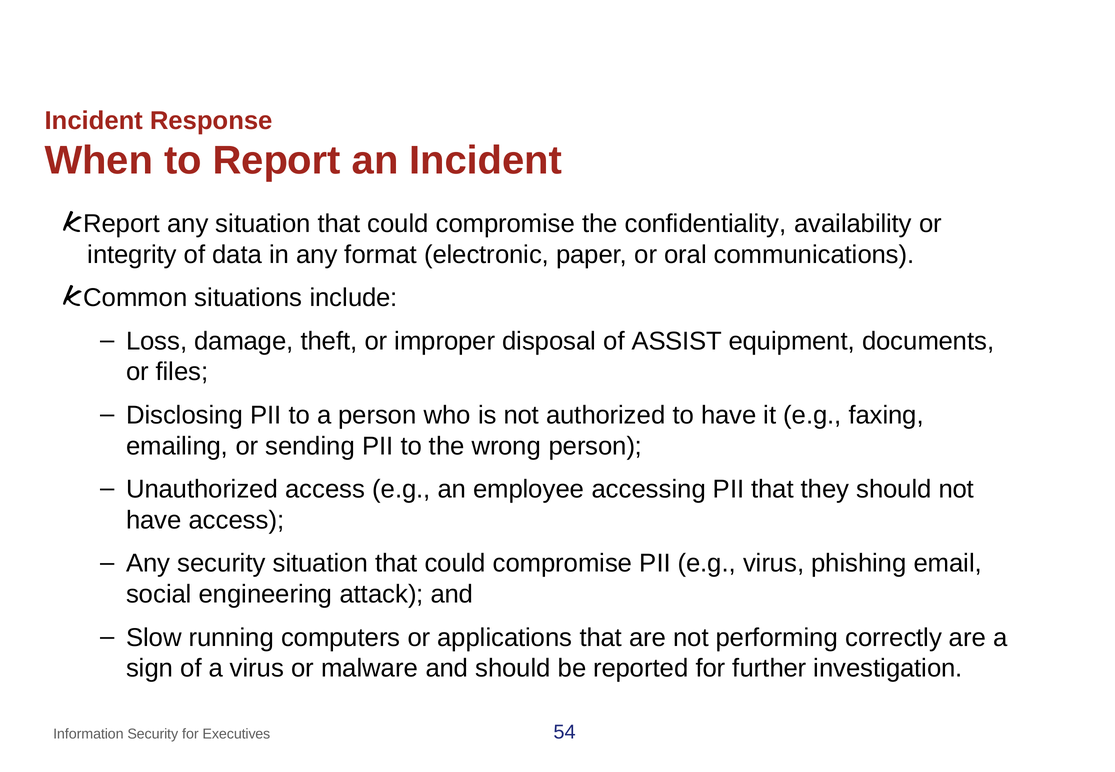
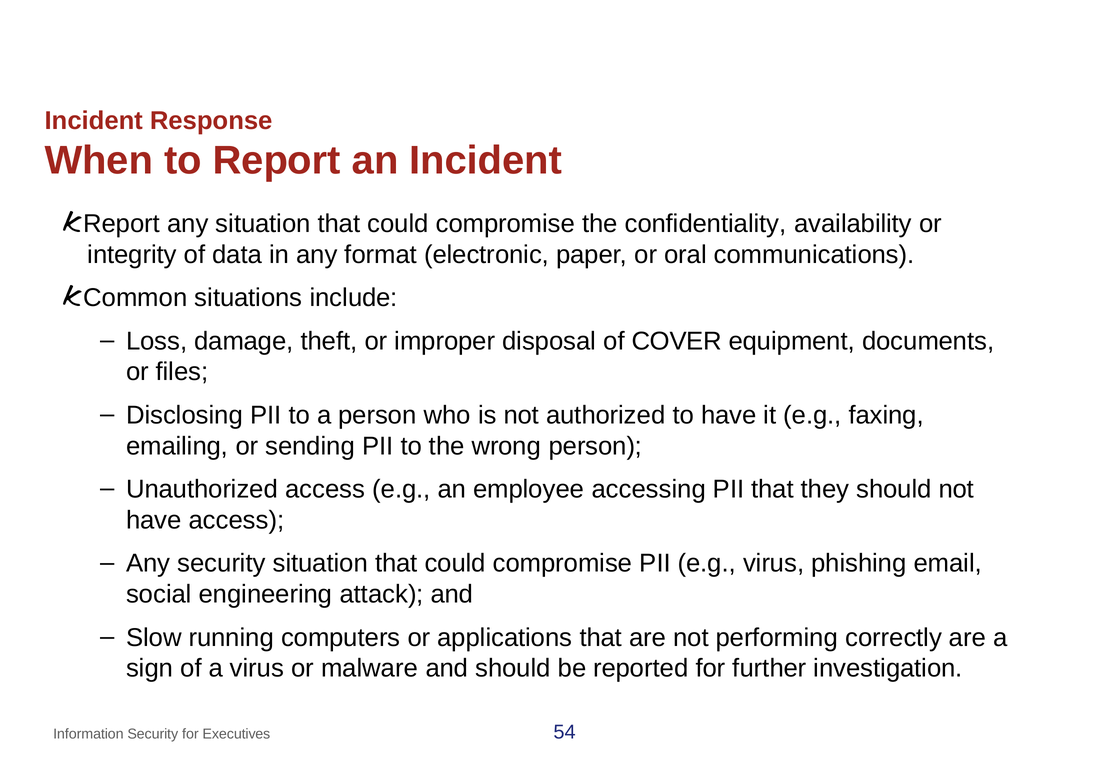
ASSIST: ASSIST -> COVER (677, 341)
